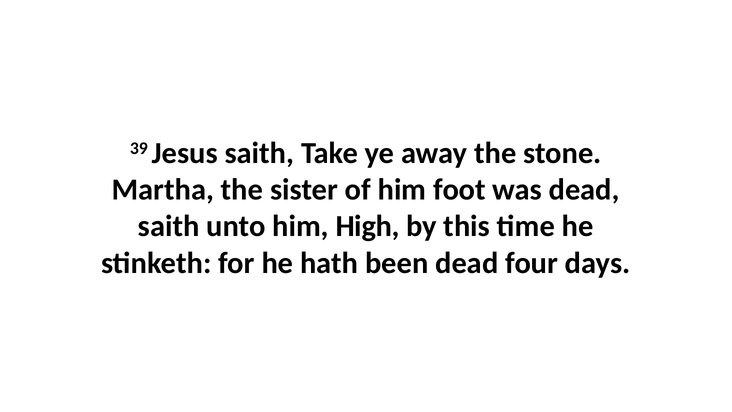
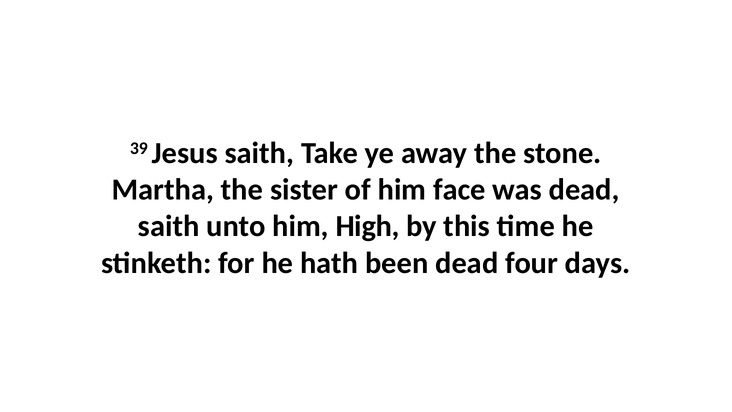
foot: foot -> face (459, 190)
